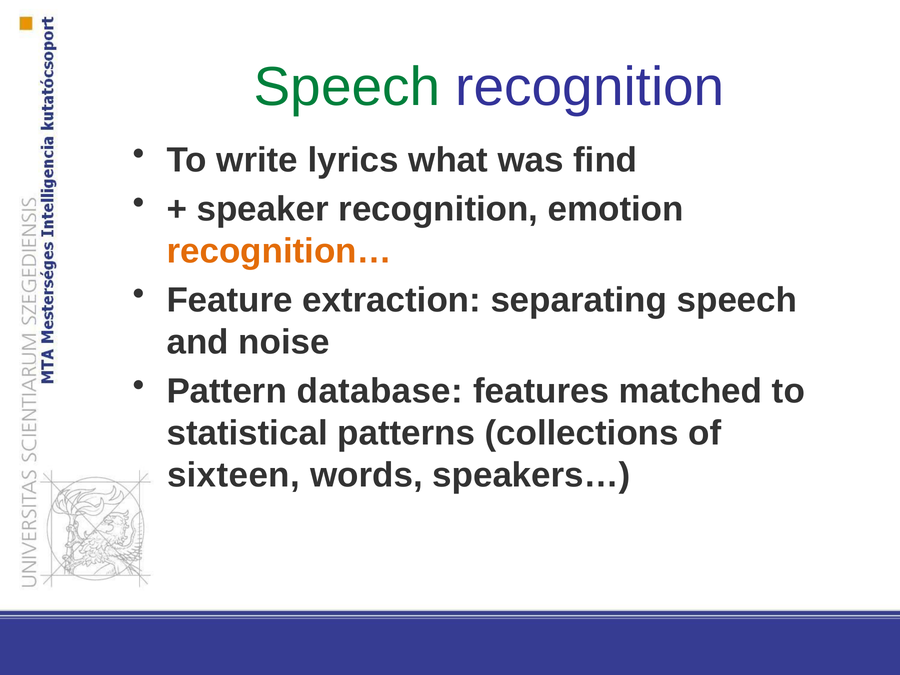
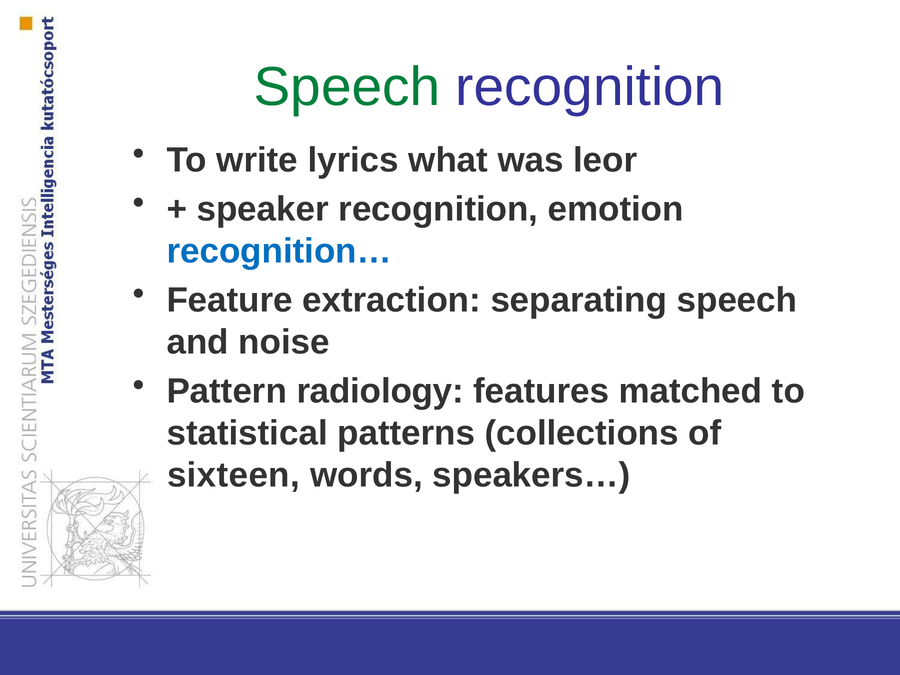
find: find -> leor (605, 160)
recognition… colour: orange -> blue (279, 251)
database: database -> radiology (380, 391)
